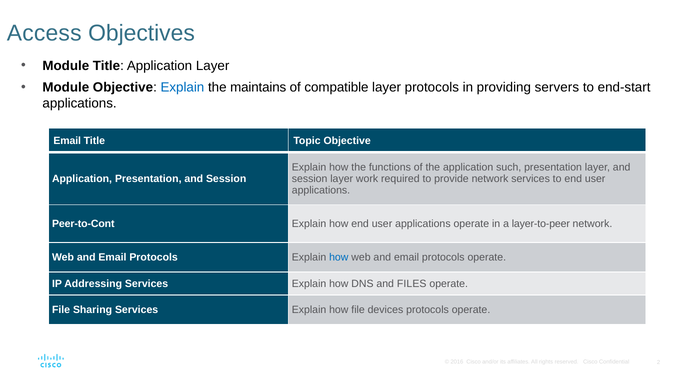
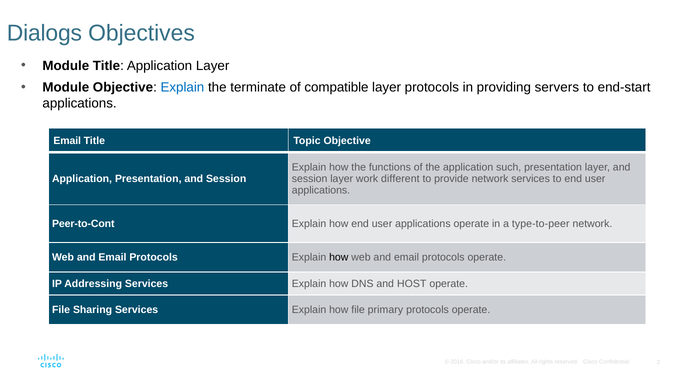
Access: Access -> Dialogs (44, 33)
maintains: maintains -> terminate (258, 87)
required: required -> different (400, 179)
layer-to-peer: layer-to-peer -> type-to-peer (541, 224)
how colour: blue -> black (339, 257)
FILES: FILES -> HOST (412, 283)
devices: devices -> primary (385, 310)
